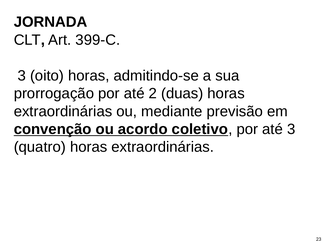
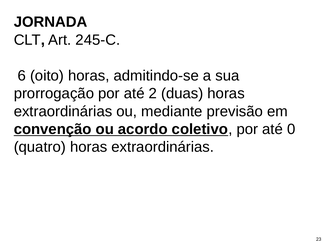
399-C: 399-C -> 245-C (98, 40)
3: 3 -> 6 (22, 76)
até 3: 3 -> 0 (291, 129)
